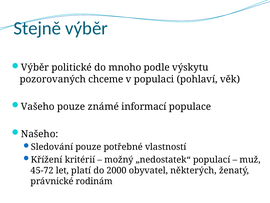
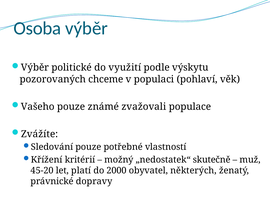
Stejně: Stejně -> Osoba (37, 28)
mnoho: mnoho -> využití (125, 67)
informací: informací -> zvažovali (144, 106)
Našeho: Našeho -> Zvážíte (40, 134)
populací: populací -> skutečně (212, 159)
45-72: 45-72 -> 45-20 (42, 170)
rodinám: rodinám -> dopravy (94, 181)
